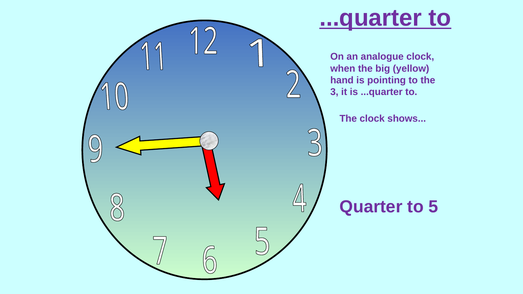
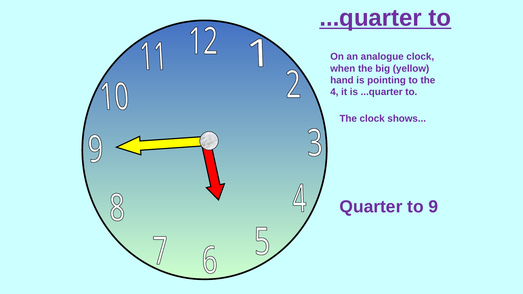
3: 3 -> 4 (334, 92)
5: 5 -> 9 (433, 207)
